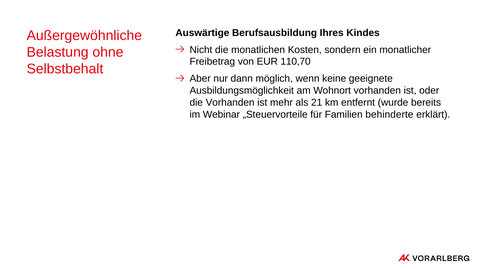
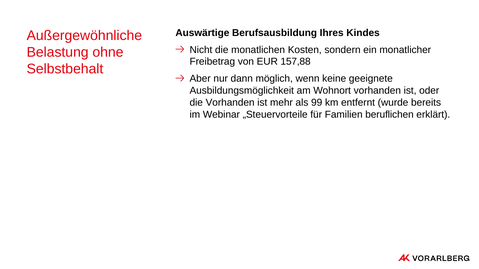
110,70: 110,70 -> 157,88 (296, 62)
21: 21 -> 99 (317, 103)
behinderte: behinderte -> beruflichen (389, 115)
